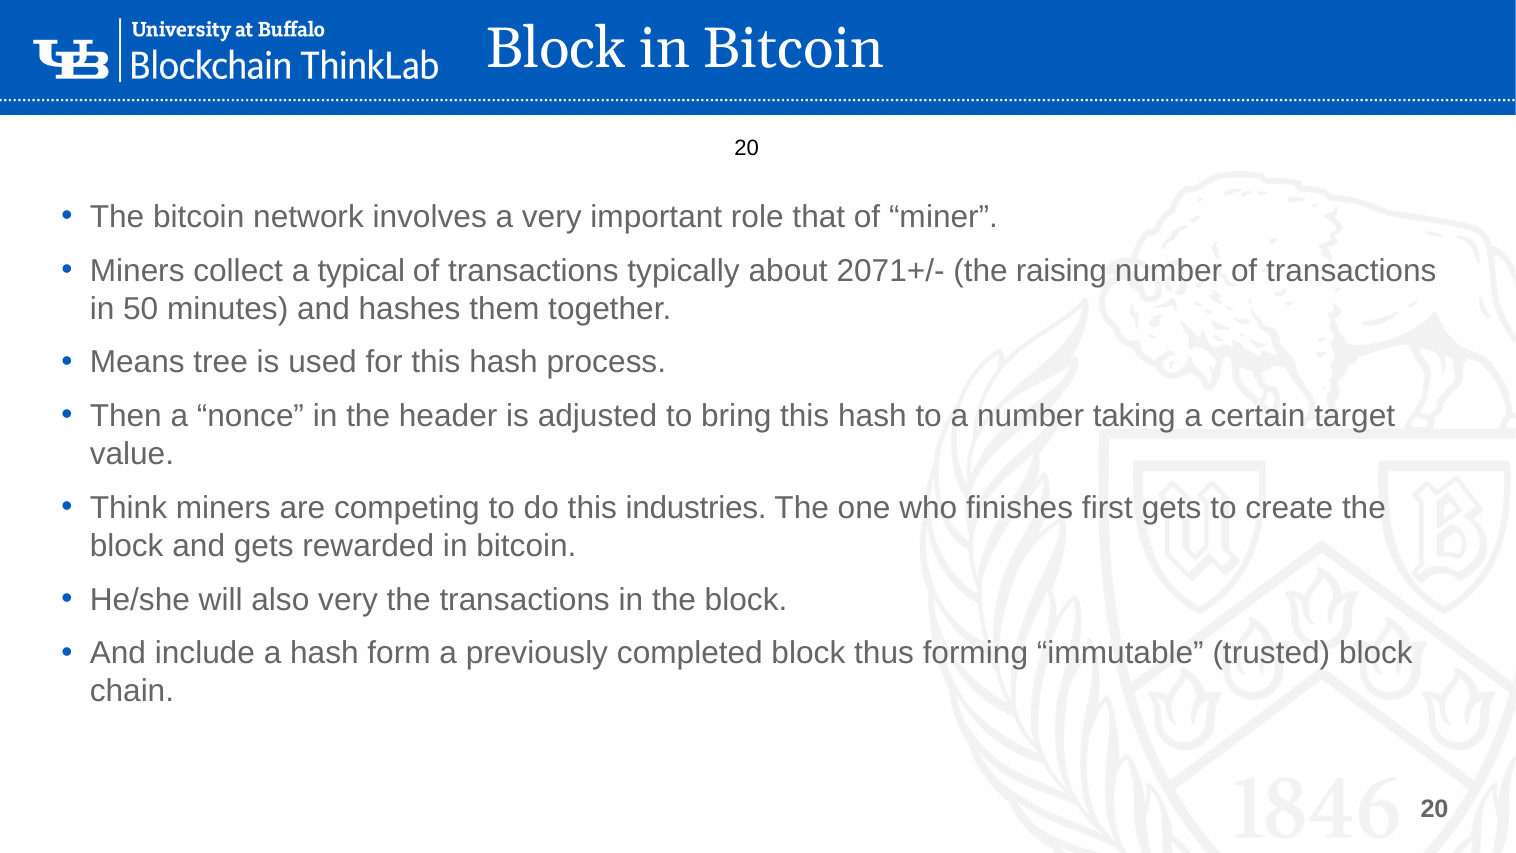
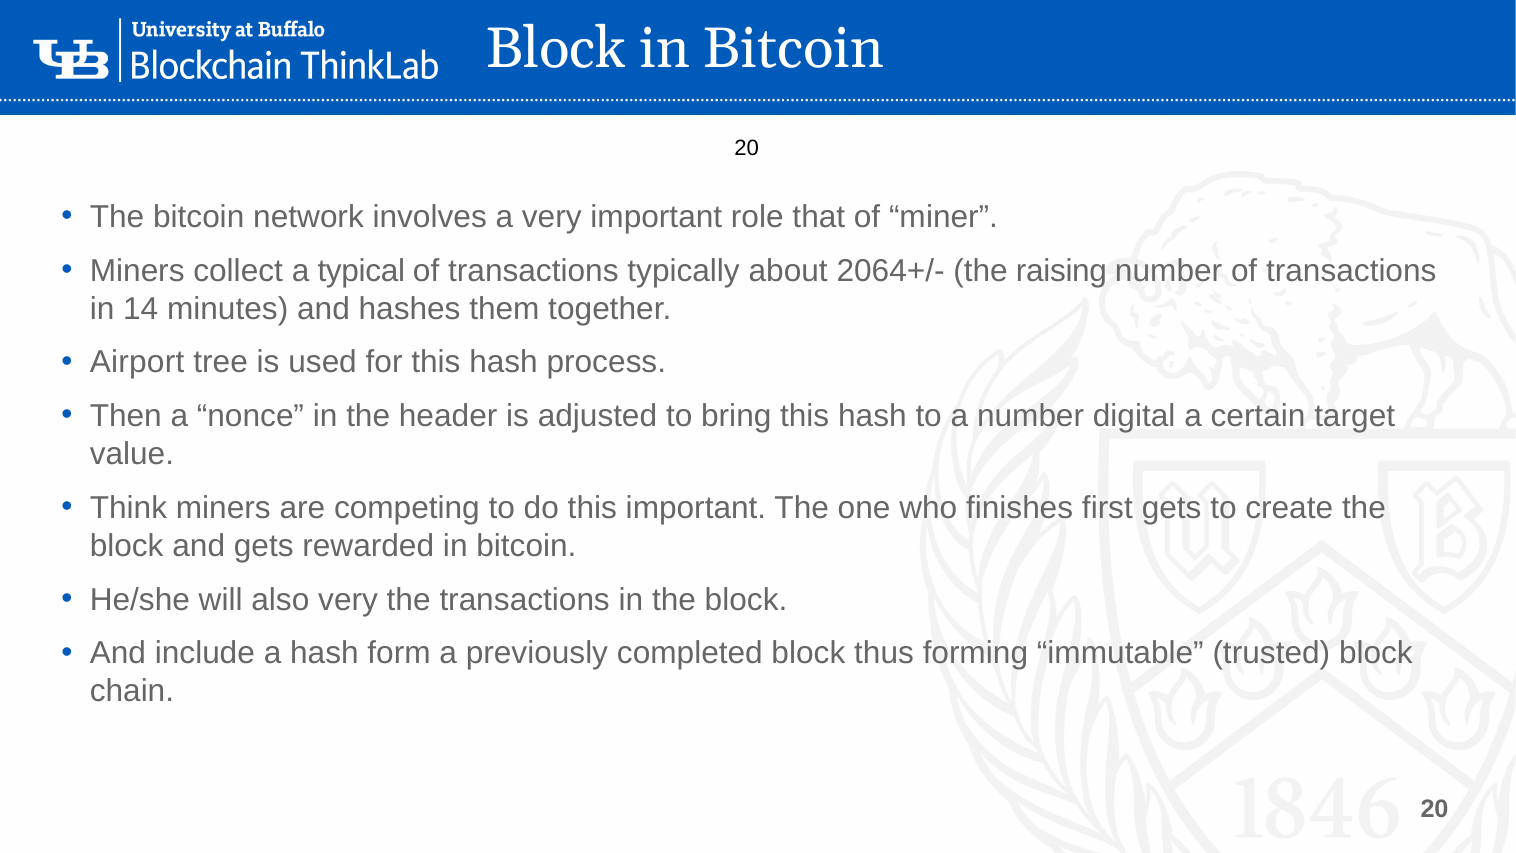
2071+/-: 2071+/- -> 2064+/- (891, 271)
50: 50 -> 14 (141, 309)
Means: Means -> Airport (137, 362)
taking: taking -> digital (1134, 416)
this industries: industries -> important (696, 508)
